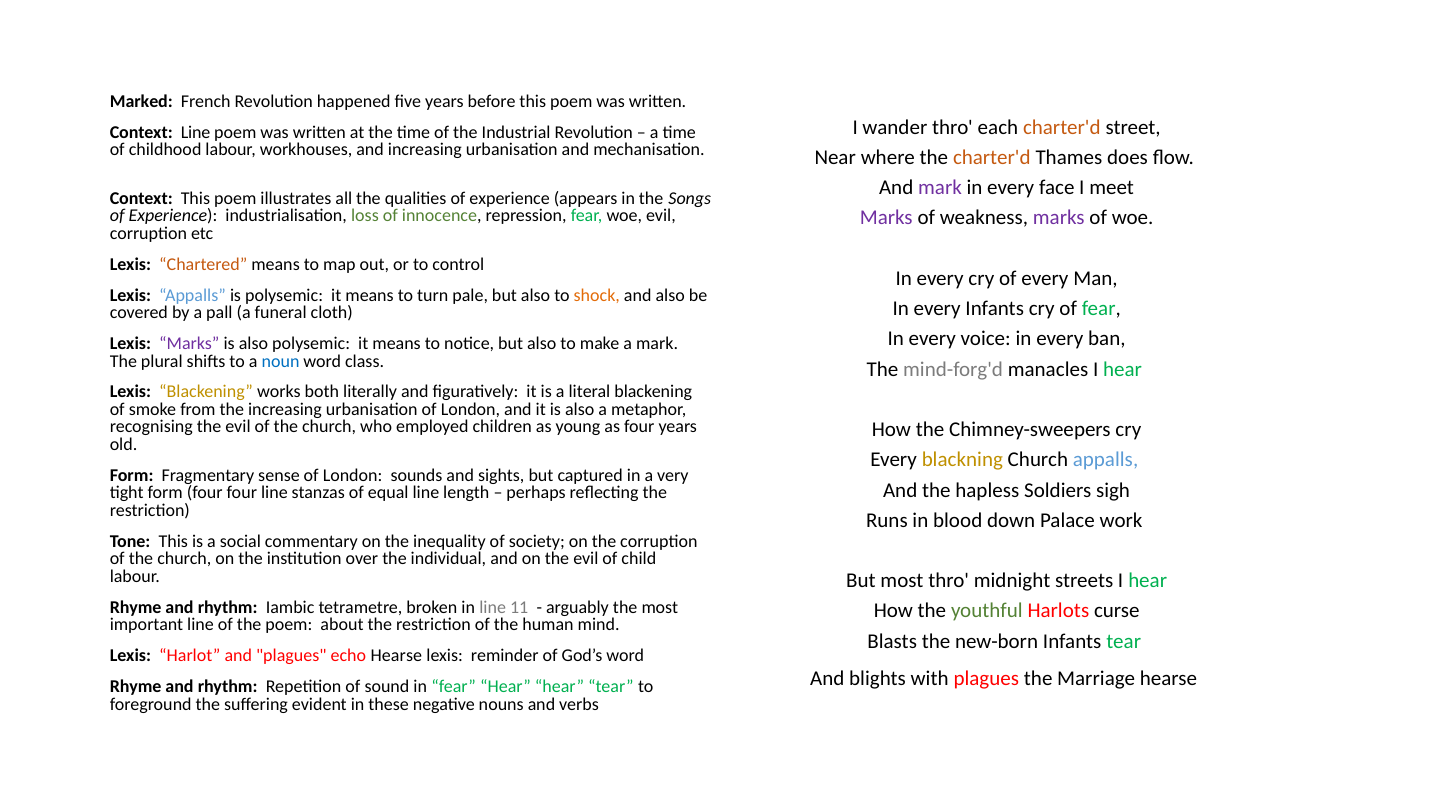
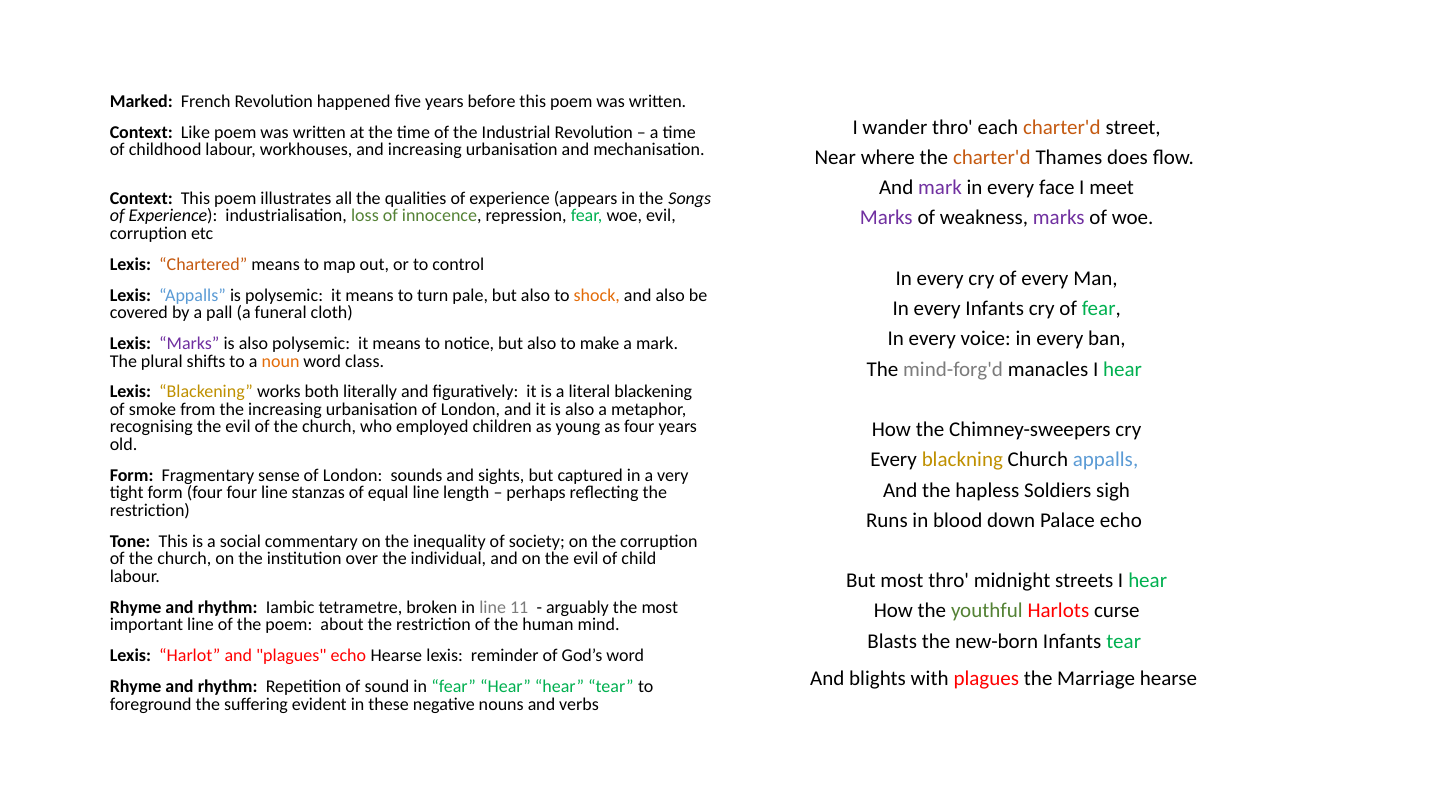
Context Line: Line -> Like (195, 133)
noun colour: blue -> orange (281, 361)
Palace work: work -> echo (1121, 521)
